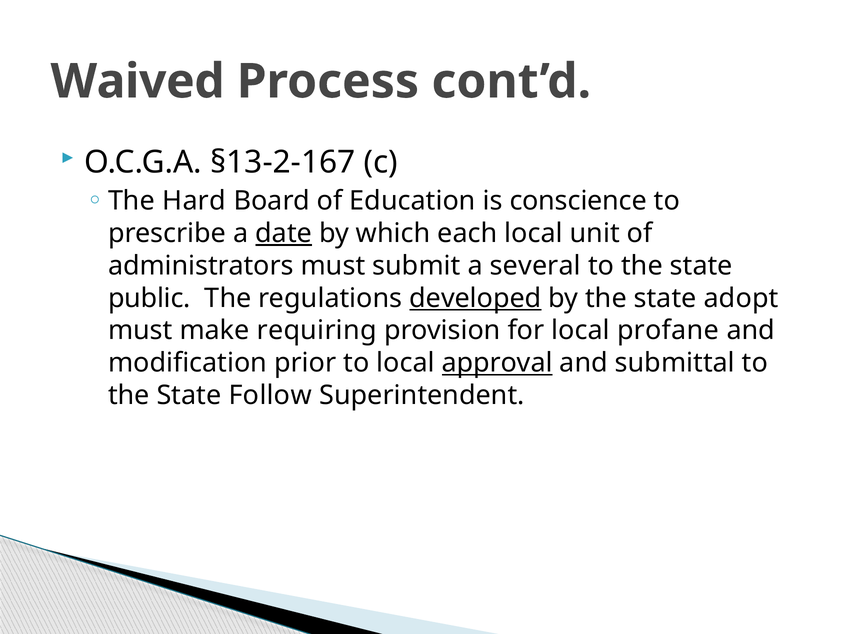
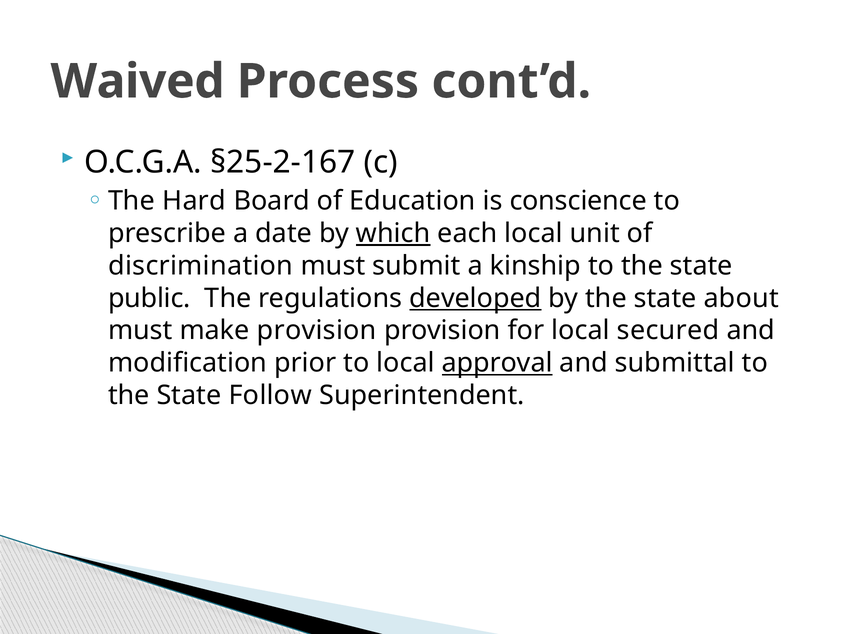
§13-2-167: §13-2-167 -> §25-2-167 (283, 162)
date underline: present -> none (284, 233)
which underline: none -> present (393, 233)
administrators: administrators -> discrimination (201, 266)
several: several -> kinship (535, 266)
adopt: adopt -> about (741, 298)
make requiring: requiring -> provision (317, 330)
profane: profane -> secured (668, 330)
